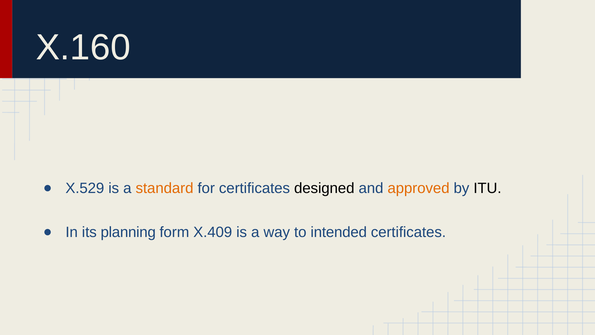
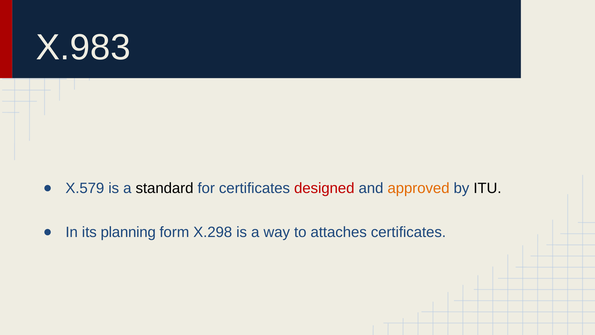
X.160: X.160 -> X.983 (83, 47)
X.529: X.529 -> X.579 (85, 188)
standard colour: orange -> black (165, 188)
designed colour: black -> red (324, 188)
X.409: X.409 -> X.298 (213, 232)
intended: intended -> attaches (339, 232)
